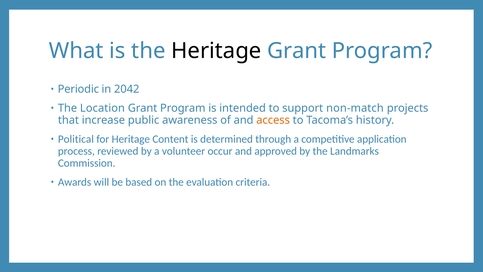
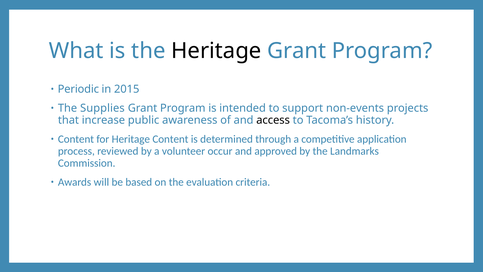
2042: 2042 -> 2015 (127, 89)
Location: Location -> Supplies (102, 108)
non-match: non-match -> non-events (355, 108)
access colour: orange -> black (273, 120)
Political: Political -> Content (76, 139)
